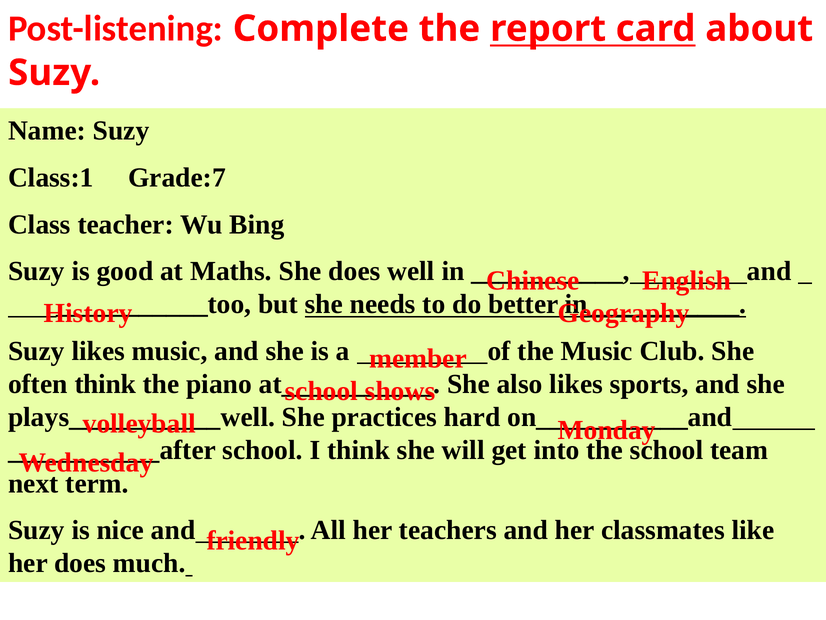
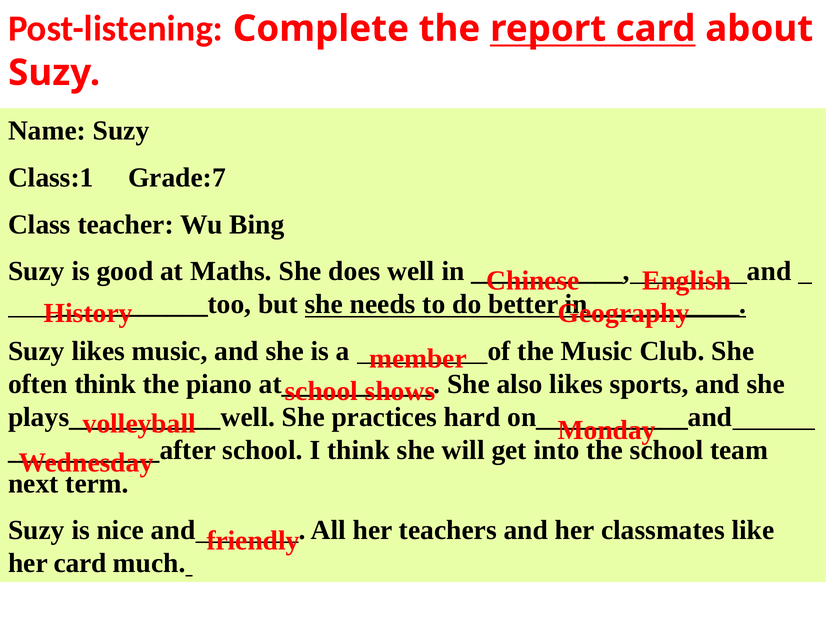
her does: does -> card (80, 563)
